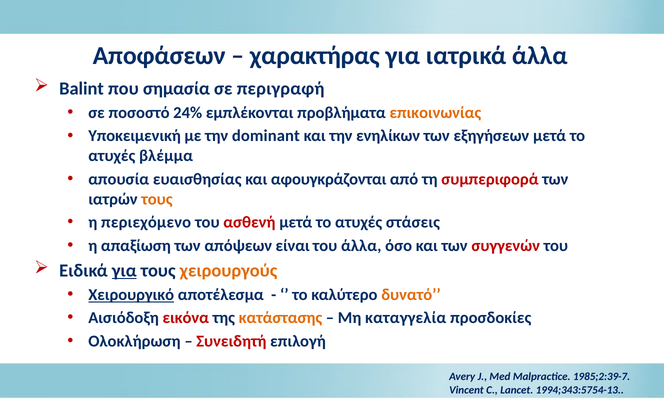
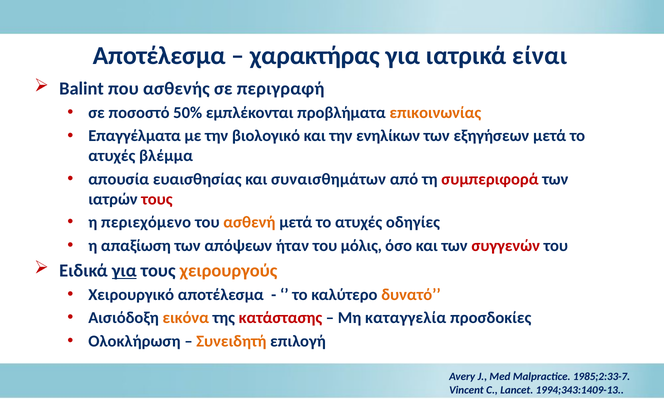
Αποφάσεων: Αποφάσεων -> Αποτέλεσμα (159, 56)
ιατρικά άλλα: άλλα -> είναι (540, 56)
σημασία: σημασία -> ασθενής (176, 89)
24%: 24% -> 50% (188, 113)
Υποκειμενική: Υποκειμενική -> Επαγγέλματα (135, 136)
dominant: dominant -> βιολογικό (266, 136)
αφουγκράζονται: αφουγκράζονται -> συναισθημάτων (328, 179)
τους colour: orange -> red (157, 199)
ασθενή colour: red -> orange (249, 222)
στάσεις: στάσεις -> οδηγίες (413, 222)
είναι: είναι -> ήταν (293, 246)
του άλλα: άλλα -> μόλις (361, 246)
Χειρουργικό underline: present -> none (131, 295)
εικόνα colour: red -> orange (186, 318)
κατάστασης colour: orange -> red (280, 318)
Συνειδητή colour: red -> orange (231, 341)
1985;2:39-7: 1985;2:39-7 -> 1985;2:33-7 (602, 377)
1994;343:5754-13: 1994;343:5754-13 -> 1994;343:1409-13 (580, 390)
